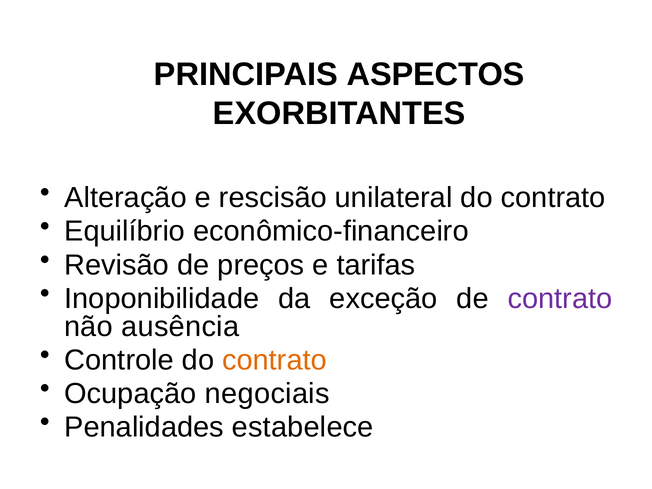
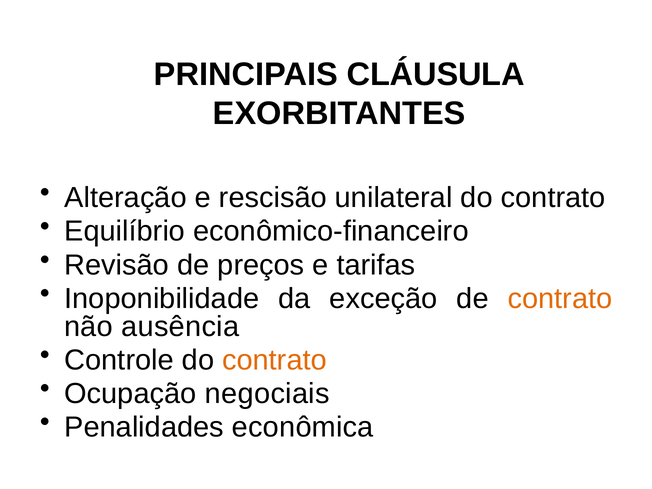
ASPECTOS: ASPECTOS -> CLÁUSULA (436, 74)
contrato colour: purple -> orange (560, 299)
estabelece: estabelece -> econômica (303, 427)
